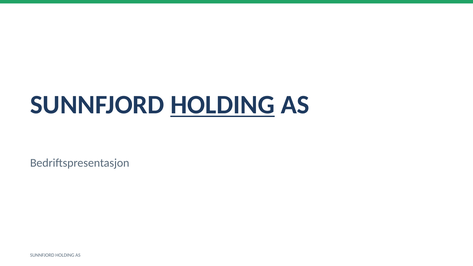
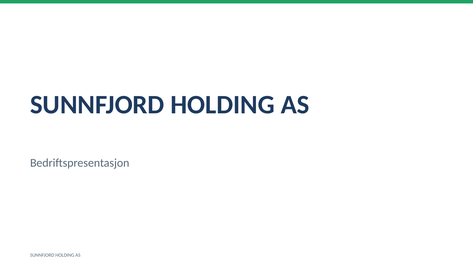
HOLDING underline: present -> none (223, 105)
